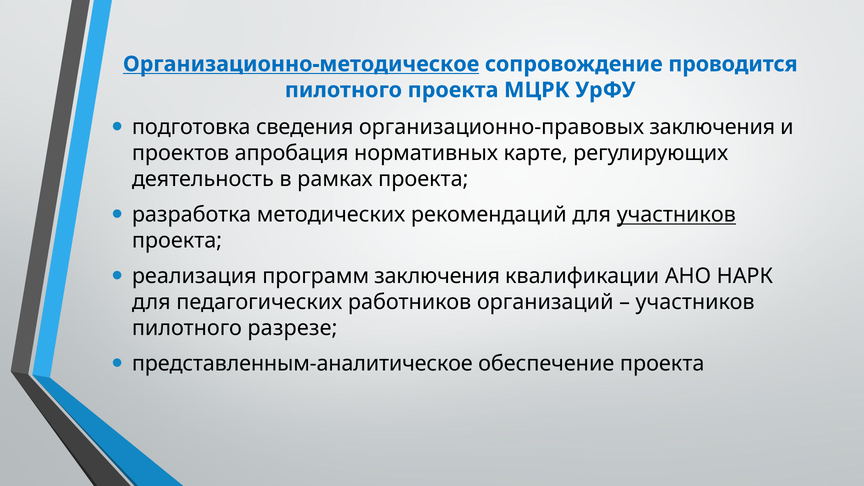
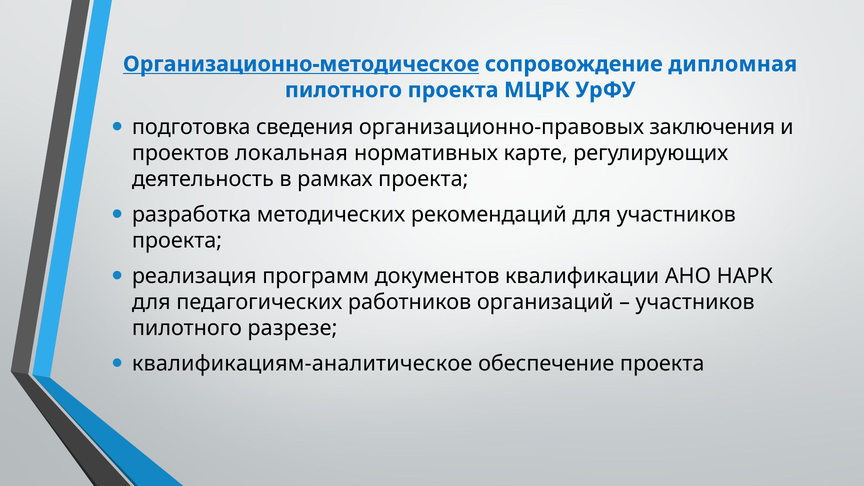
проводится: проводится -> дипломная (733, 64)
апробация: апробация -> локальная (291, 153)
участников underline: present -> none (676, 215)
программ заключения: заключения -> документов (437, 276)
представленным-аналитическое: представленным-аналитическое -> квалификациям-аналитическое (302, 364)
